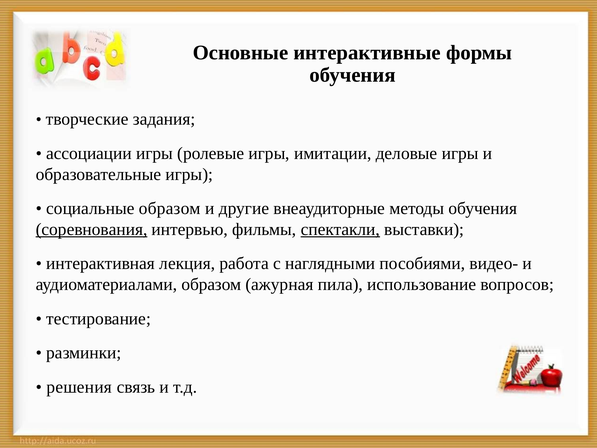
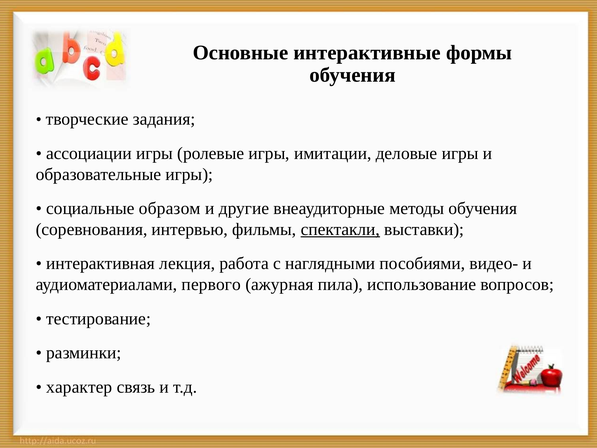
соревнования underline: present -> none (92, 229)
аудиоматериалами образом: образом -> первого (211, 284)
решения: решения -> характер (79, 387)
